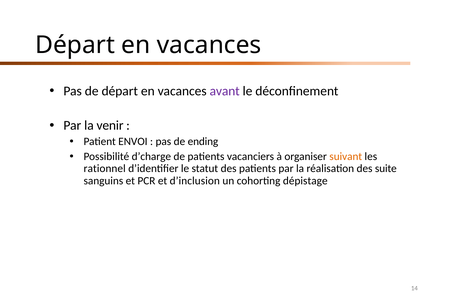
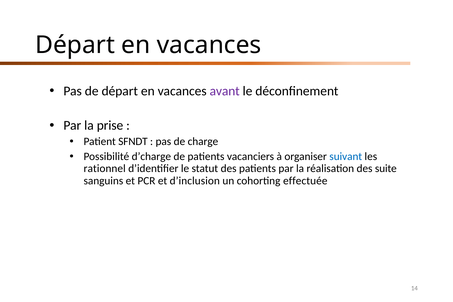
venir: venir -> prise (110, 126)
ENVOI: ENVOI -> SFNDT (133, 142)
ending: ending -> charge (203, 142)
suivant colour: orange -> blue (346, 156)
dépistage: dépistage -> effectuée (305, 181)
